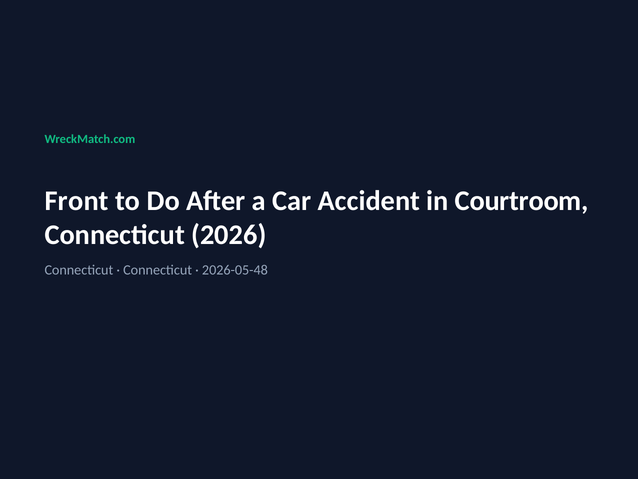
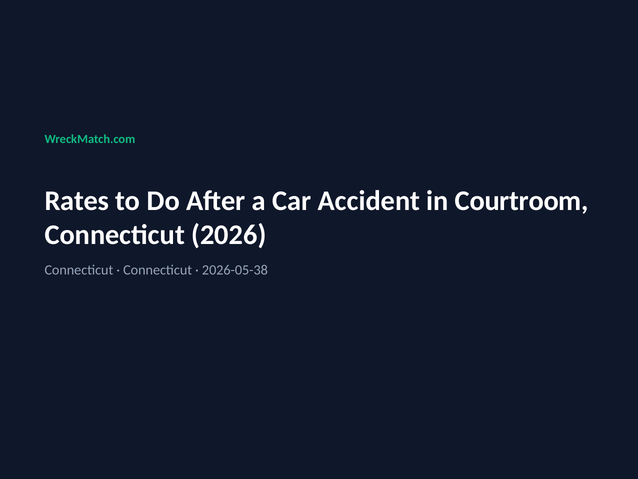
Front: Front -> Rates (77, 201)
2026-05-48: 2026-05-48 -> 2026-05-38 (235, 270)
